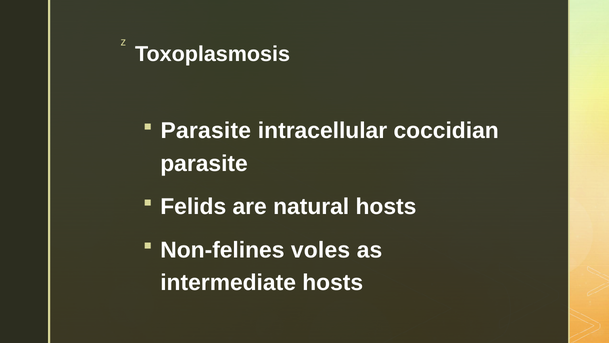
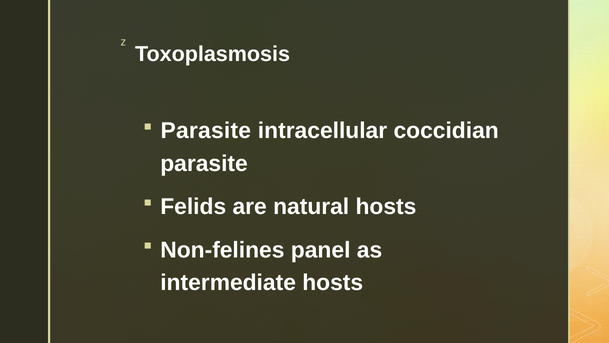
voles: voles -> panel (321, 250)
